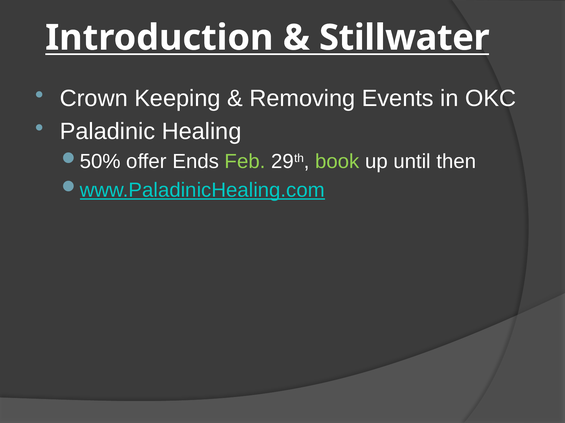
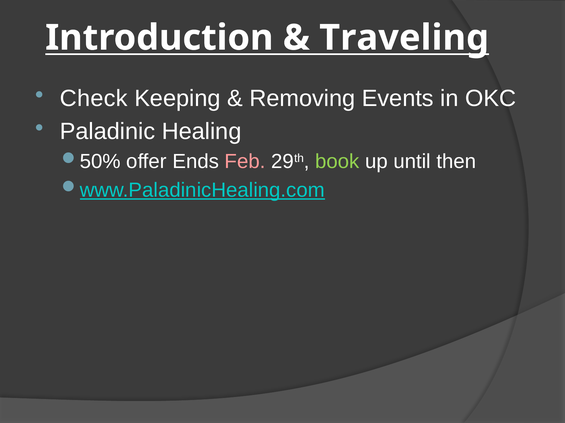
Stillwater: Stillwater -> Traveling (404, 38)
Crown: Crown -> Check (94, 99)
Feb colour: light green -> pink (245, 162)
